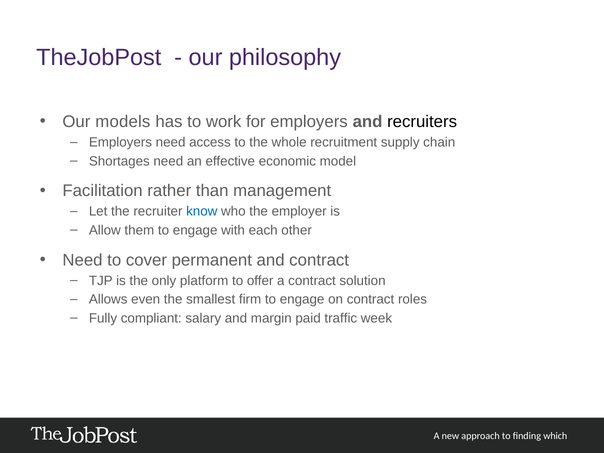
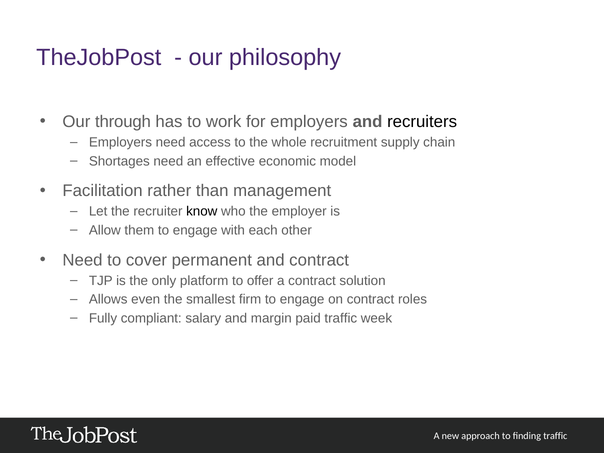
models: models -> through (123, 122)
know colour: blue -> black (202, 212)
finding which: which -> traffic (555, 436)
